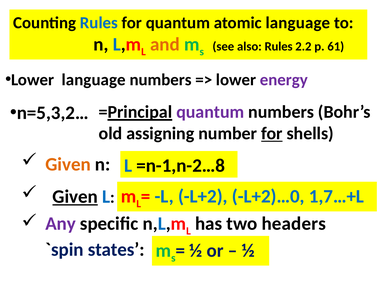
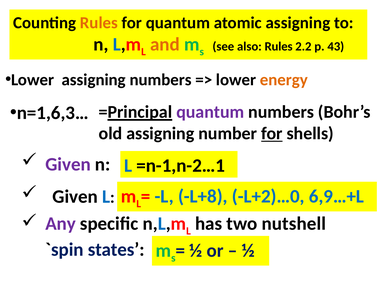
Rules colour: blue -> orange (99, 23)
atomic language: language -> assigning (298, 23)
61: 61 -> 43 (336, 46)
Lower language: language -> assigning (94, 80)
energy colour: purple -> orange (284, 80)
n=5,3,2…: n=5,3,2… -> n=1,6,3… (53, 113)
Given colour: orange -> purple (68, 164)
=n-1,n-2…8: =n-1,n-2…8 -> =n-1,n-2…1 (181, 166)
Given underline: present -> none (75, 197)
L+2: L+2 -> L+8 (203, 196)
1,7…+L: 1,7…+L -> 6,9…+L (336, 196)
headers: headers -> nutshell (294, 224)
